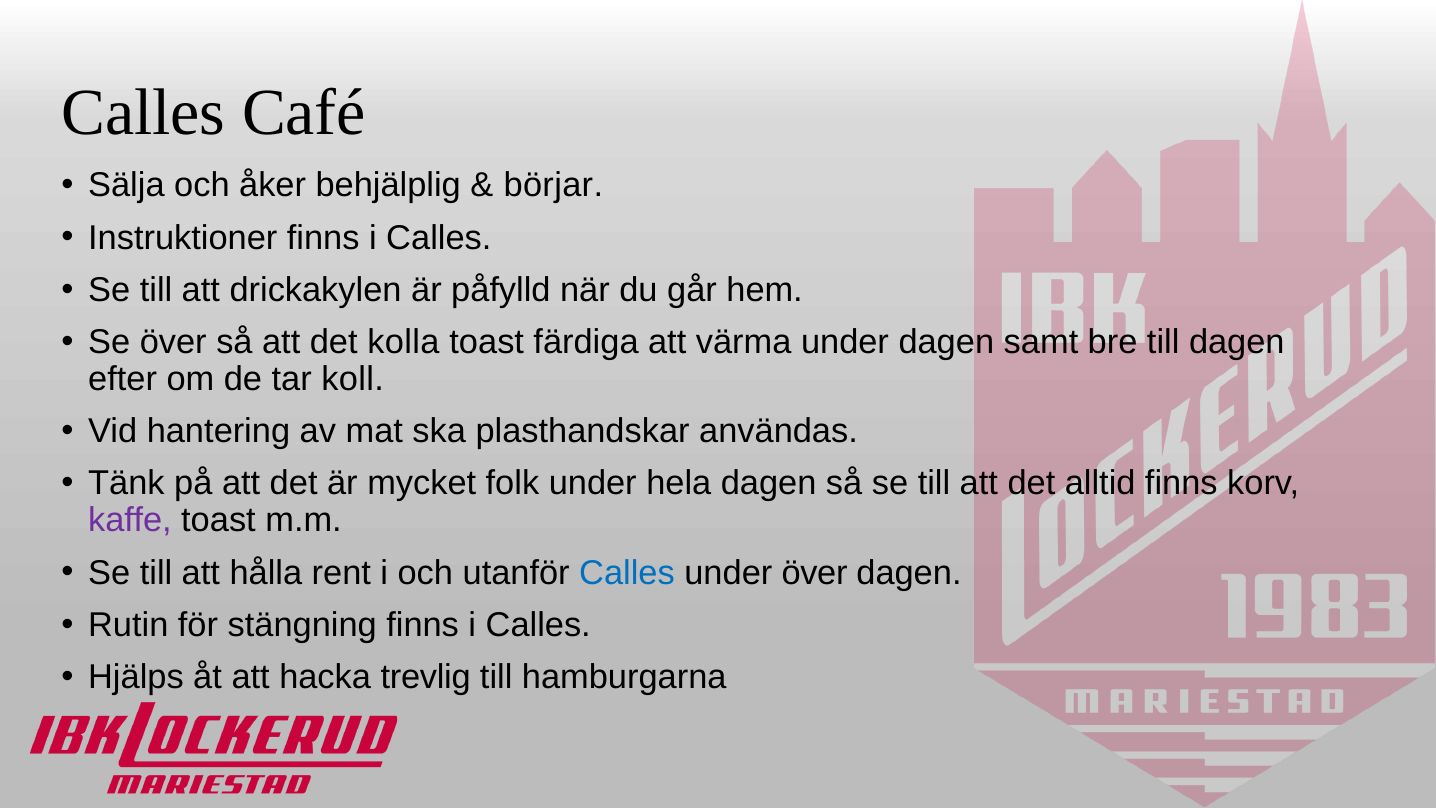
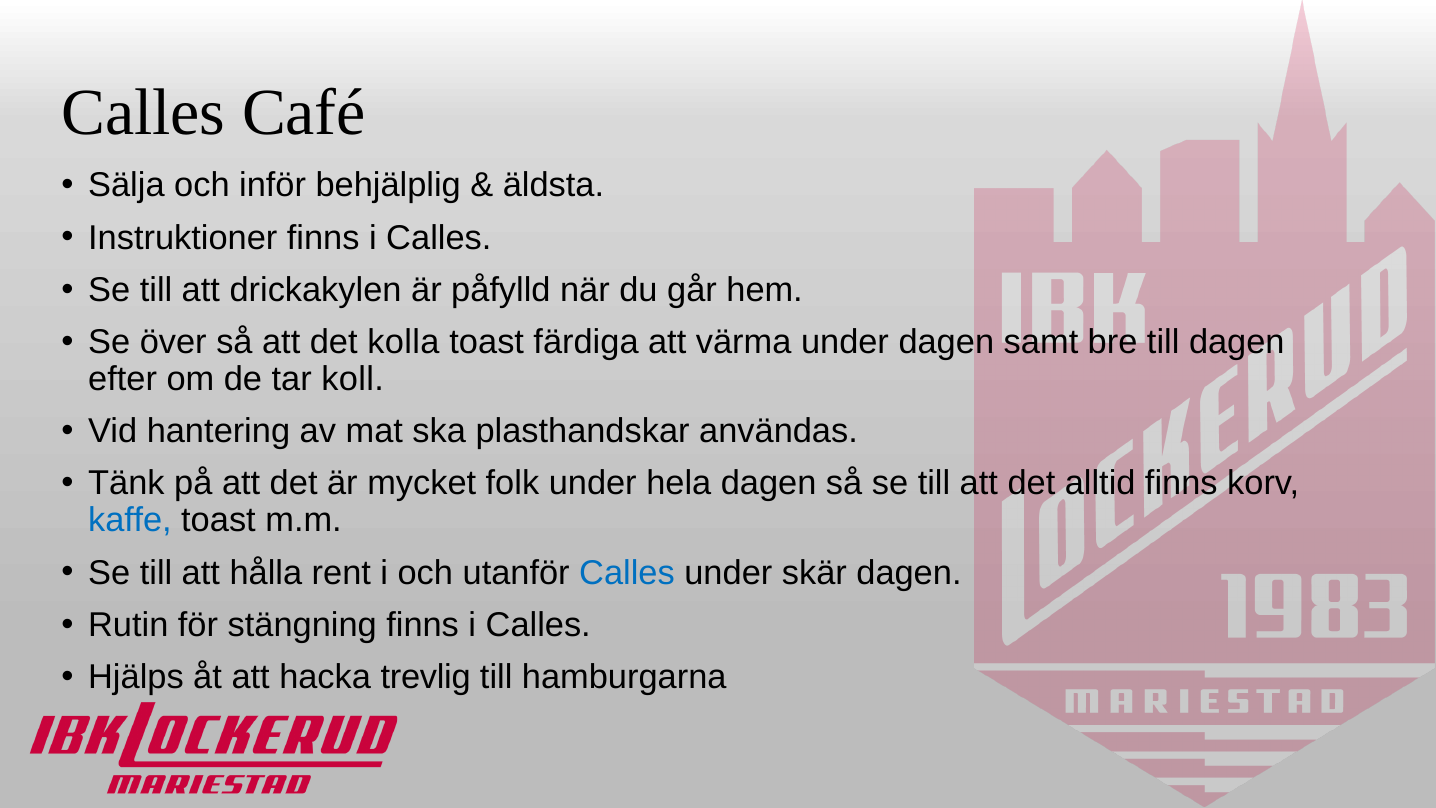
åker: åker -> inför (273, 186)
börjar: börjar -> äldsta (553, 186)
kaffe colour: purple -> blue (130, 520)
under över: över -> skär (814, 573)
